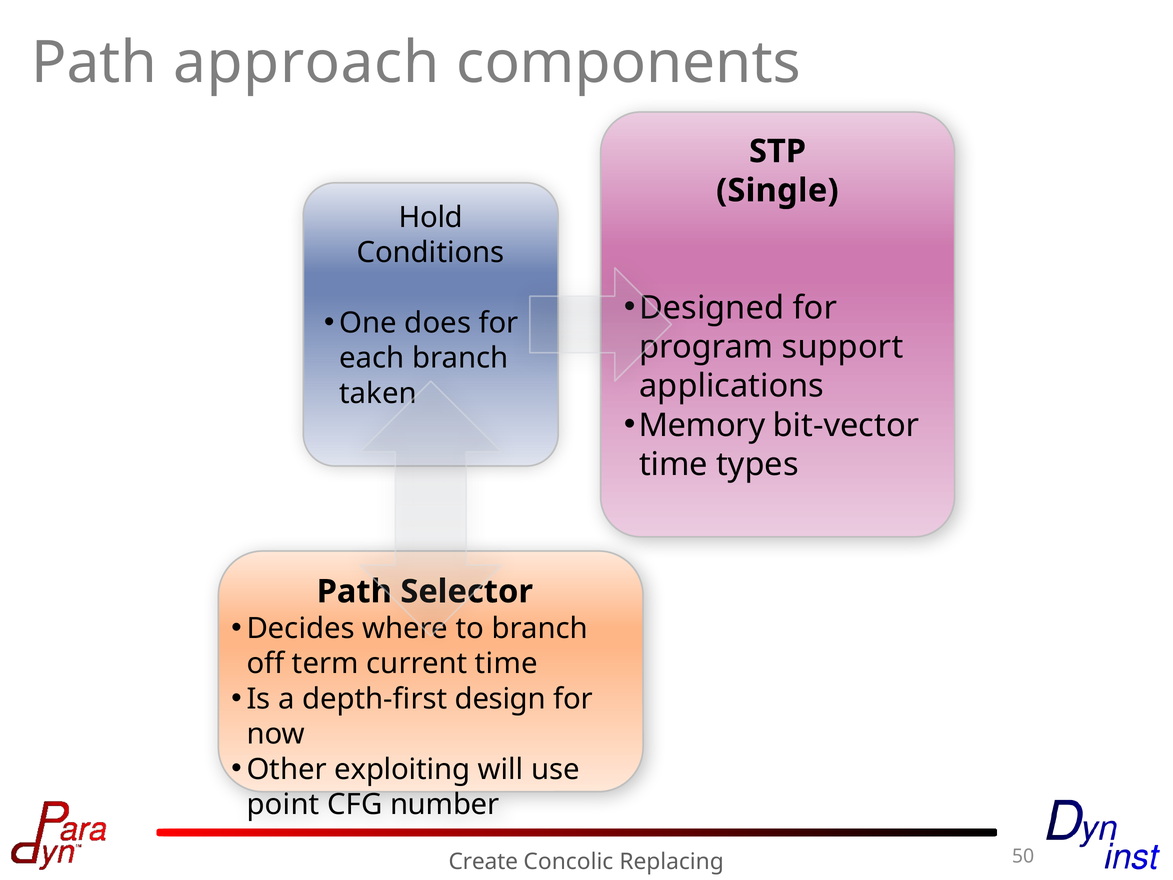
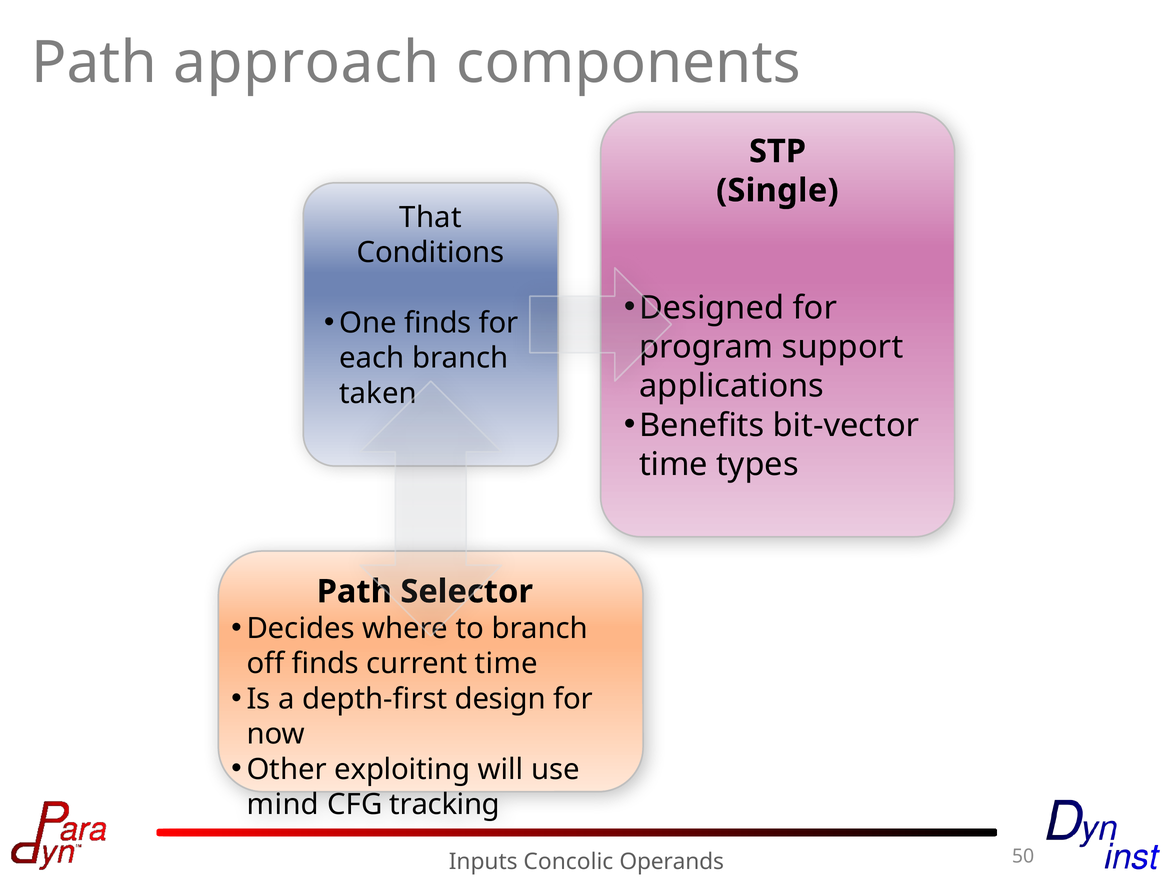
Hold: Hold -> That (431, 217)
One does: does -> finds (438, 323)
Memory: Memory -> Benefits (702, 425)
off term: term -> finds (325, 664)
point: point -> mind (283, 804)
number: number -> tracking (445, 804)
Create: Create -> Inputs (483, 862)
Replacing: Replacing -> Operands (672, 862)
